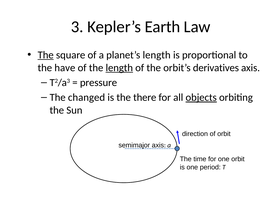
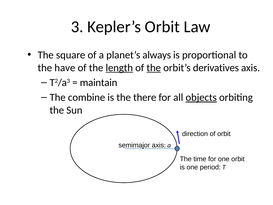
Kepler’s Earth: Earth -> Orbit (162, 27)
The underline: present -> none (46, 55)
planet’s length: length -> always (157, 55)
the underline: none -> present (154, 68)
pressure: pressure -> maintain (99, 82)
changed: changed -> combine (87, 97)
